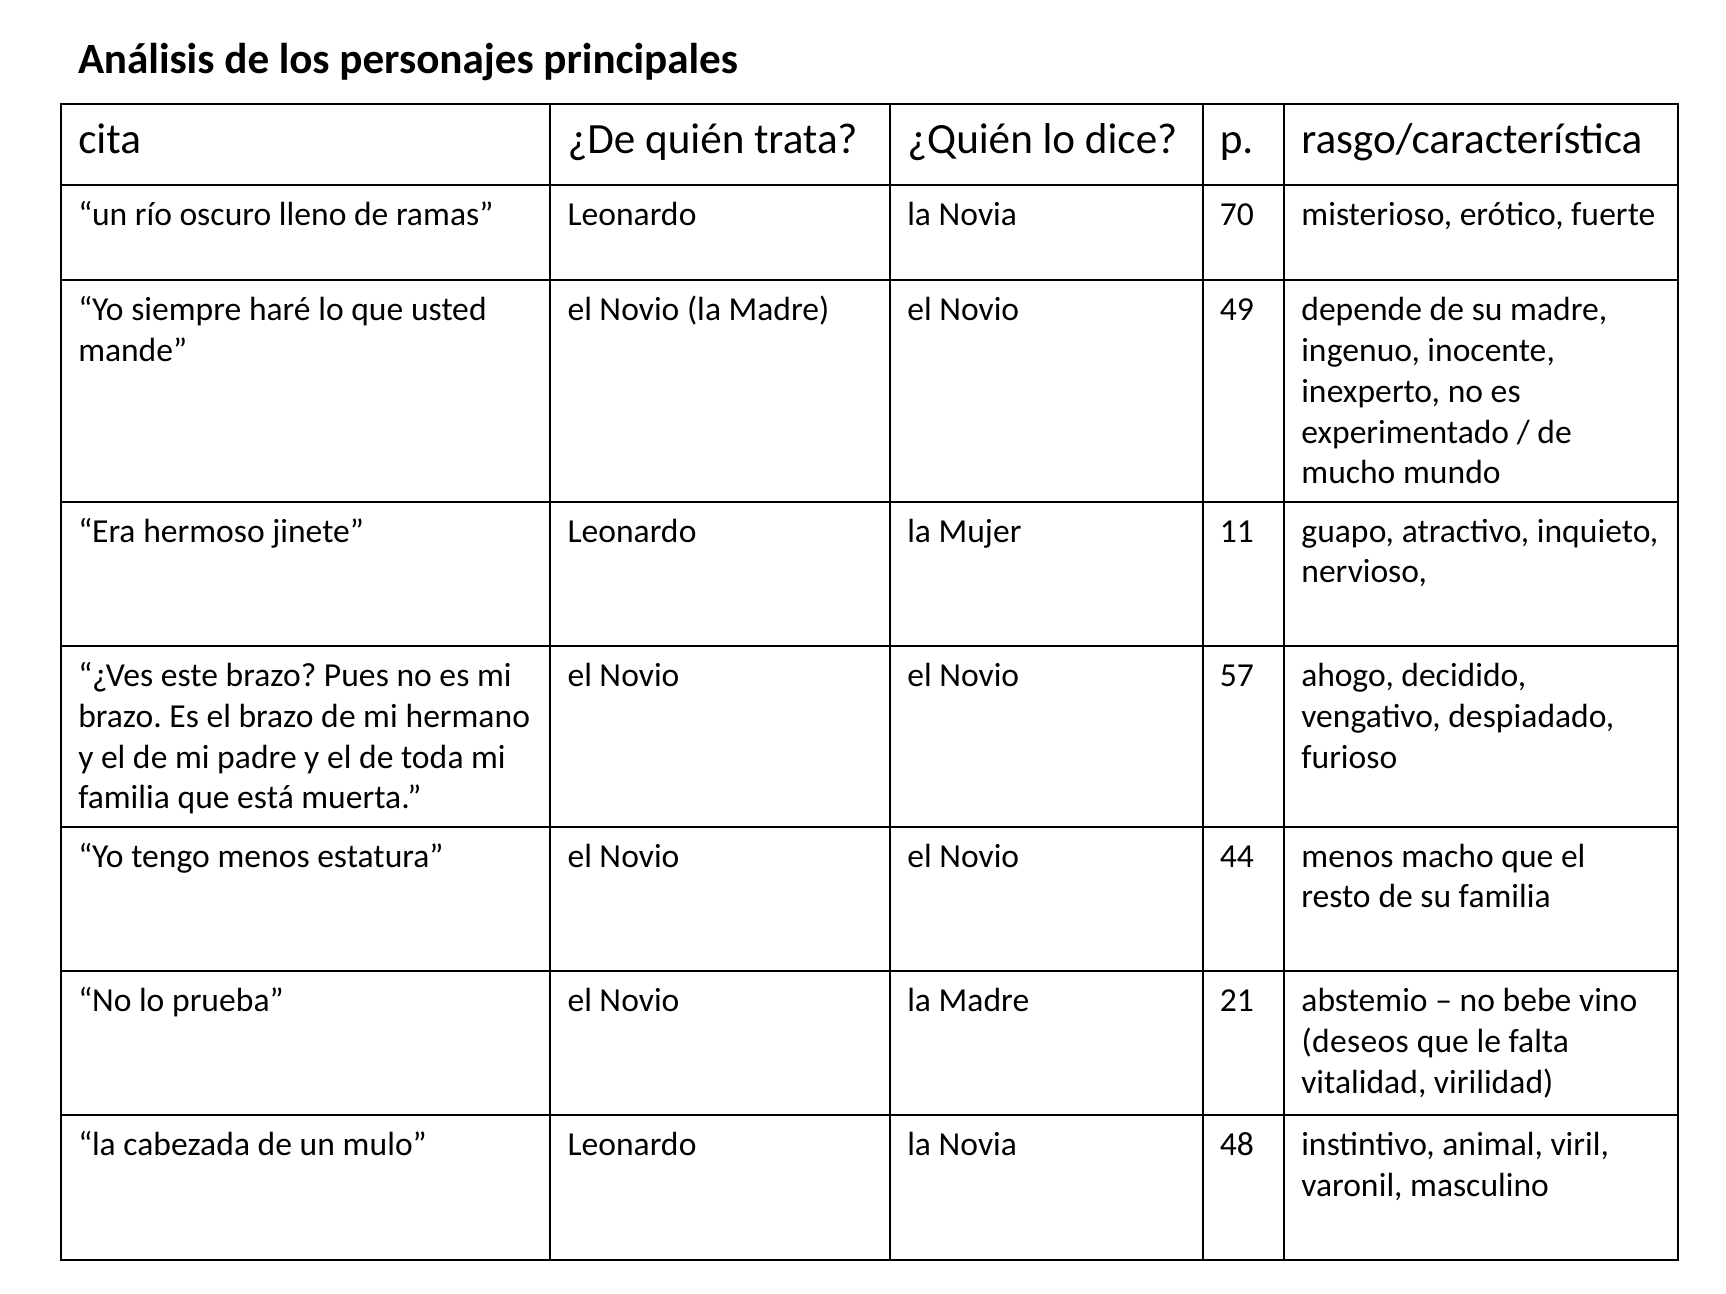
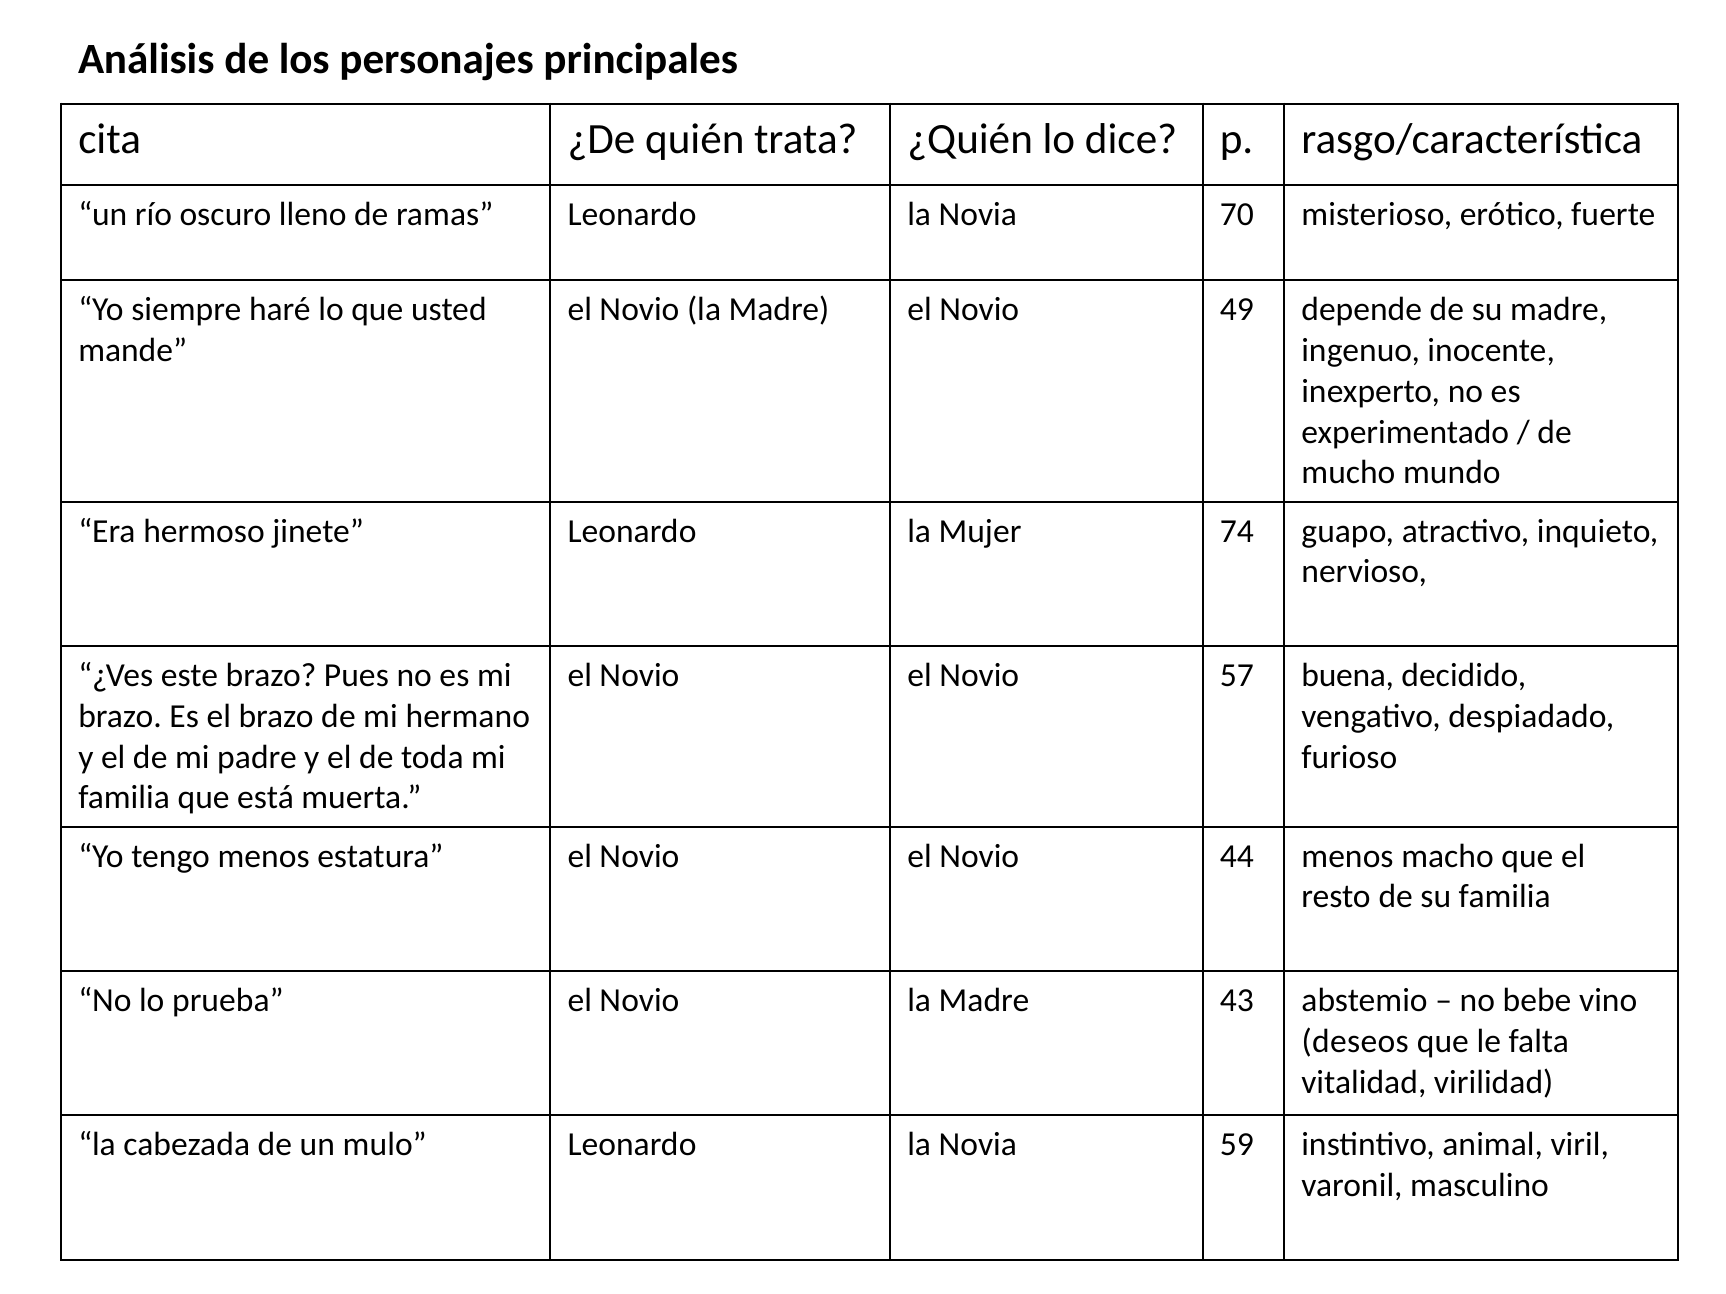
11: 11 -> 74 (1237, 531)
ahogo: ahogo -> buena (1348, 676)
21: 21 -> 43 (1237, 1001)
48: 48 -> 59 (1237, 1145)
